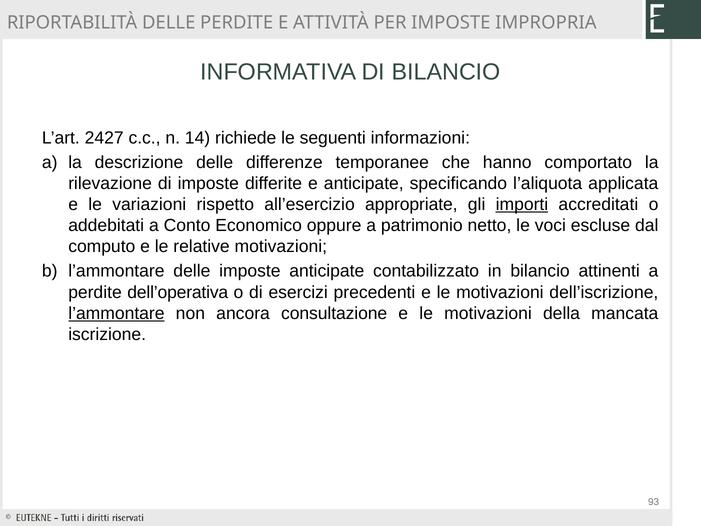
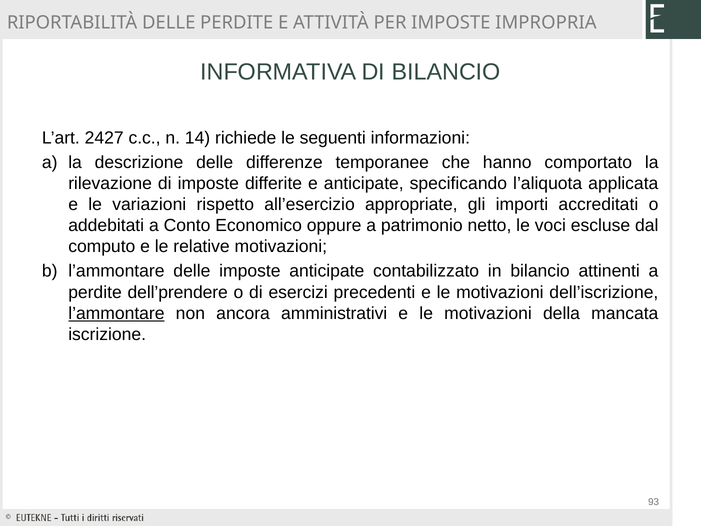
importi underline: present -> none (522, 204)
dell’operativa: dell’operativa -> dell’prendere (178, 292)
consultazione: consultazione -> amministrativi (334, 313)
